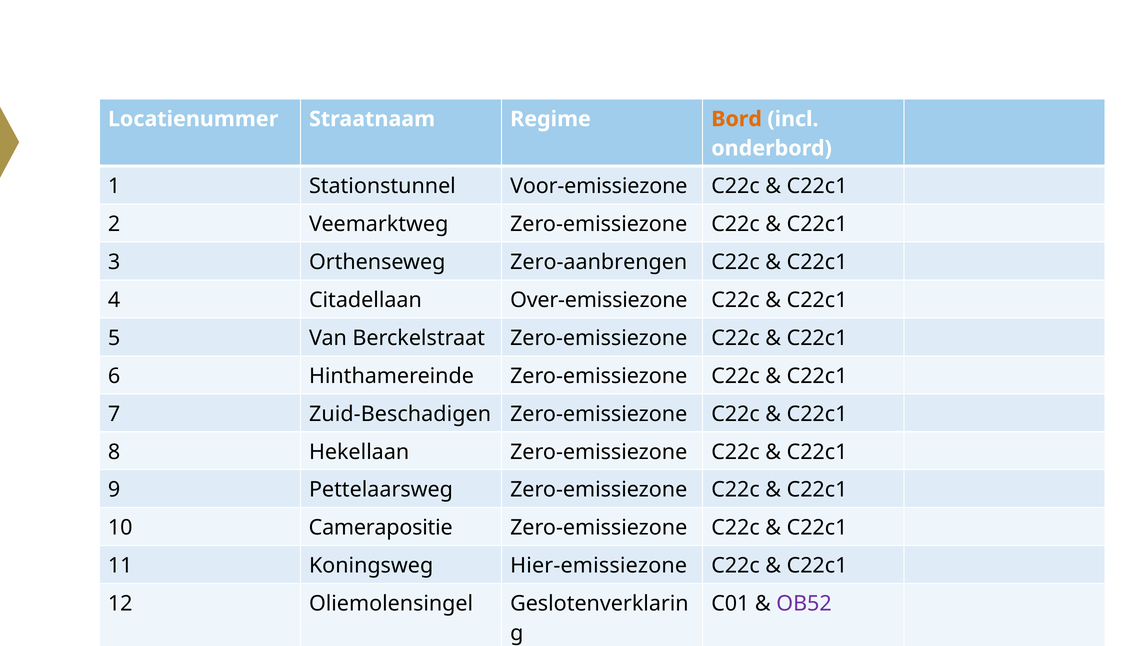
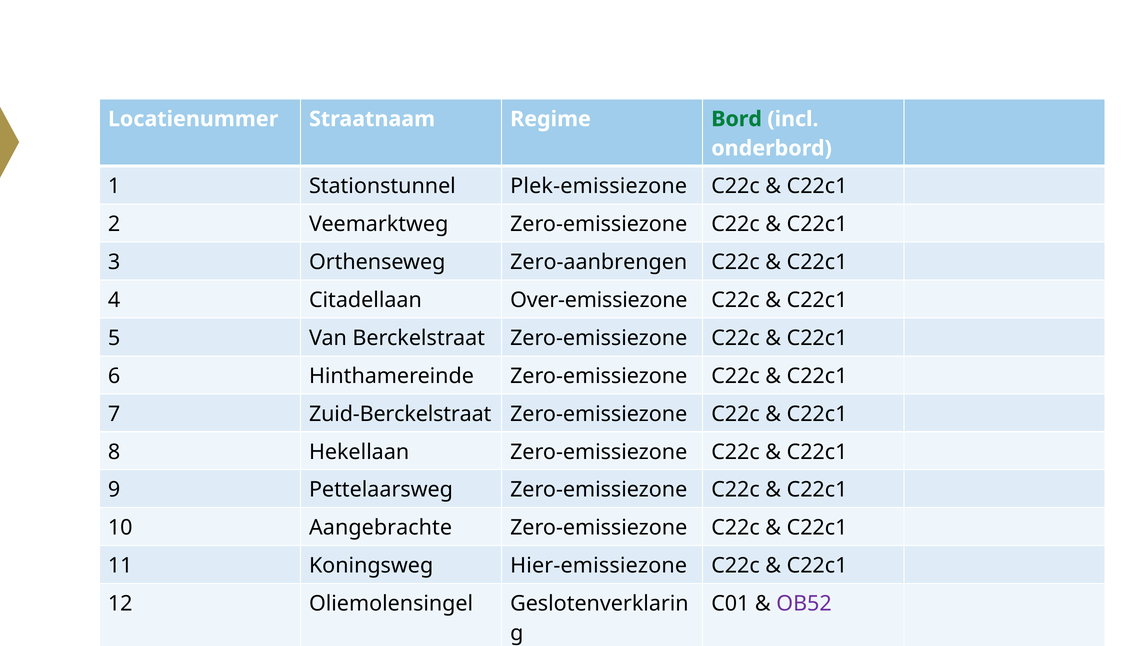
Bord colour: orange -> green (737, 119)
Voor-emissiezone: Voor-emissiezone -> Plek-emissiezone (599, 186)
Zuid-Beschadigen: Zuid-Beschadigen -> Zuid-Berckelstraat (400, 414)
Camerapositie: Camerapositie -> Aangebrachte (381, 528)
